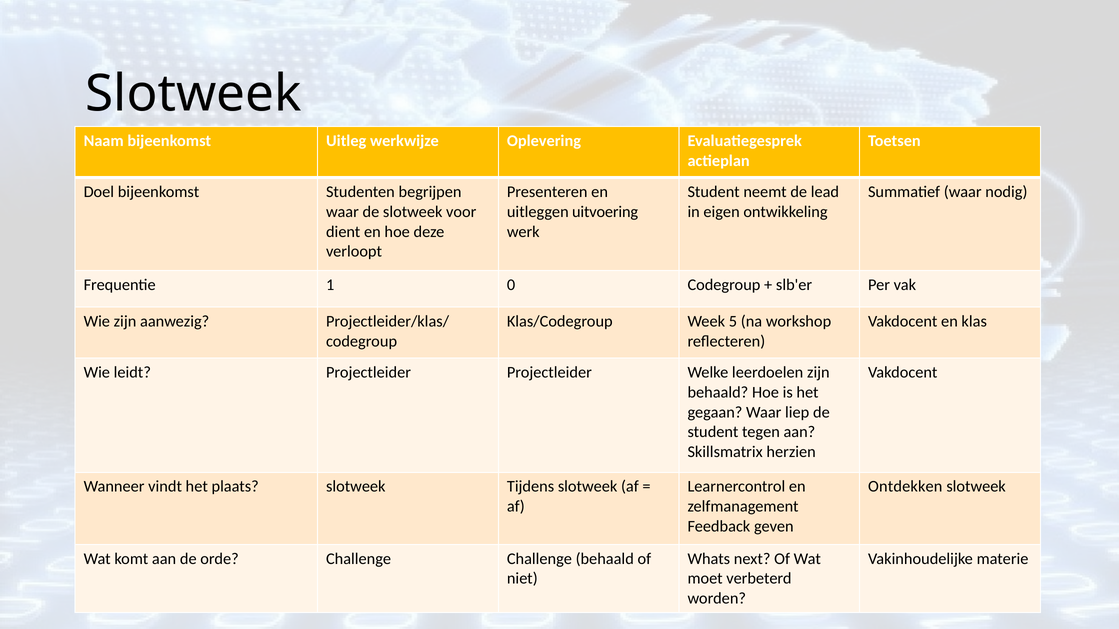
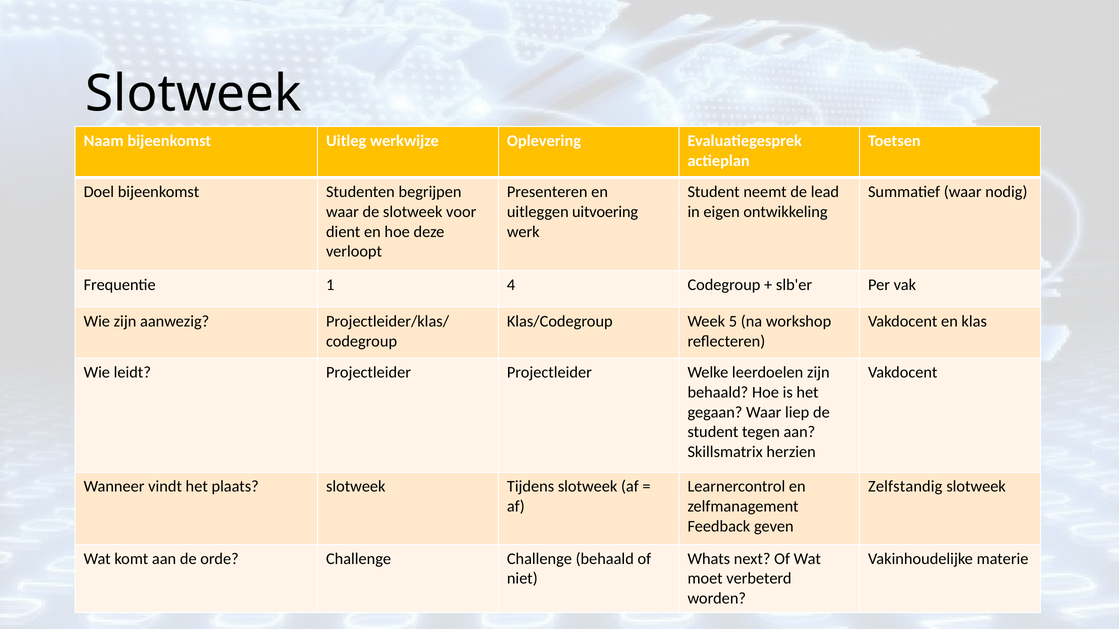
0: 0 -> 4 (511, 285)
Ontdekken: Ontdekken -> Zelfstandig (905, 487)
